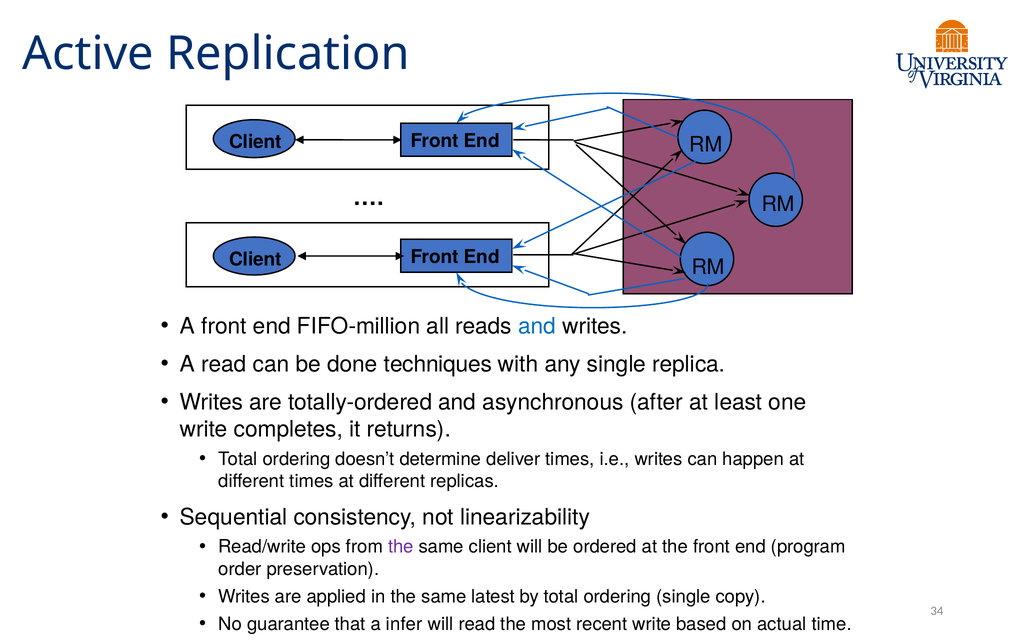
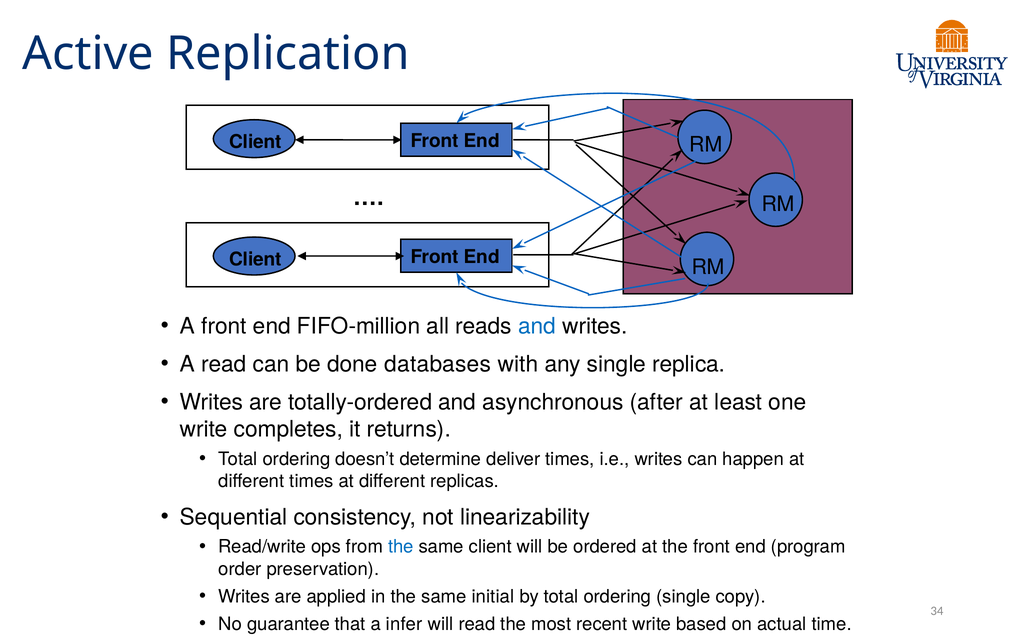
techniques: techniques -> databases (438, 364)
the colour: purple -> blue (401, 547)
latest: latest -> initial (493, 597)
